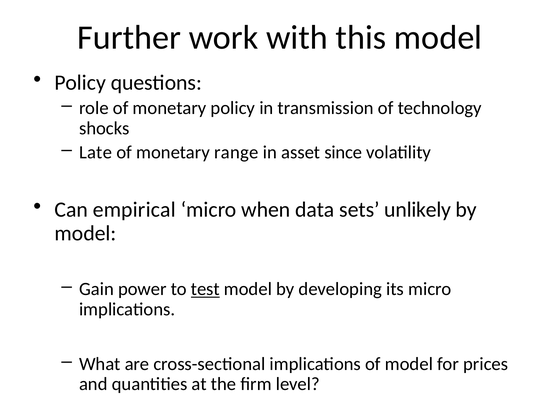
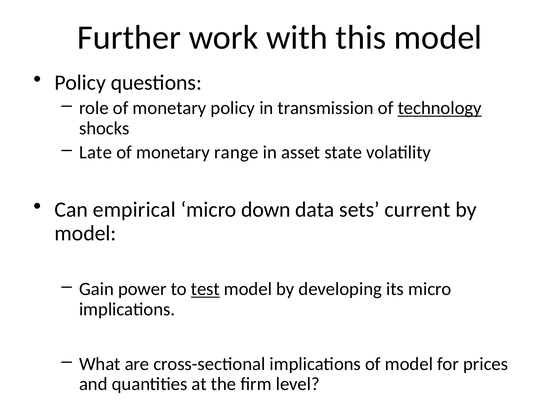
technology underline: none -> present (440, 108)
since: since -> state (343, 152)
when: when -> down (266, 210)
unlikely: unlikely -> current (418, 210)
